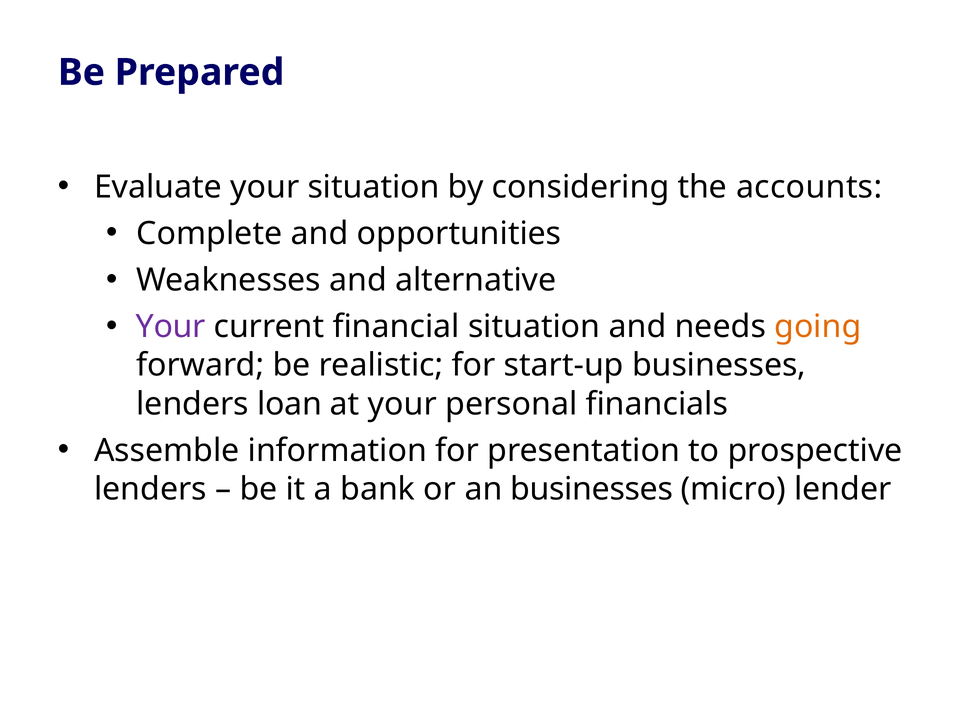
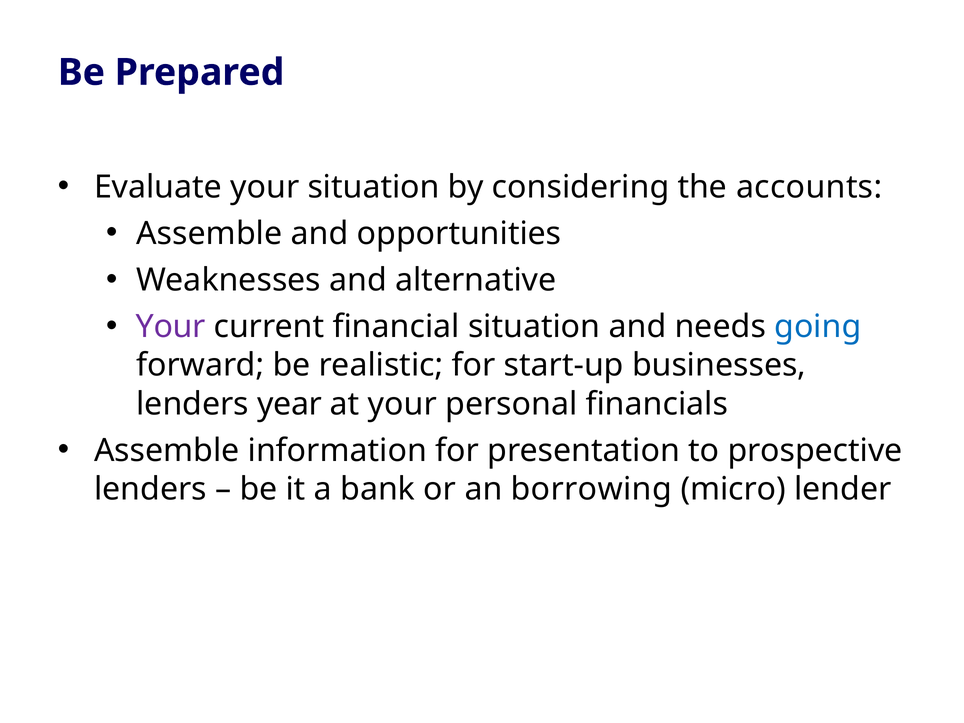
Complete: Complete -> Assemble (209, 234)
going colour: orange -> blue (818, 327)
loan: loan -> year (290, 404)
an businesses: businesses -> borrowing (591, 489)
